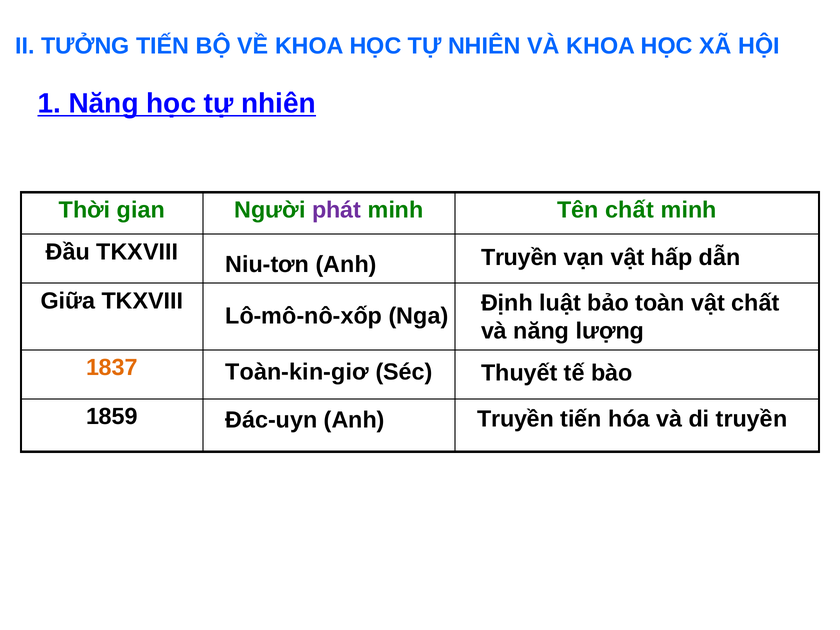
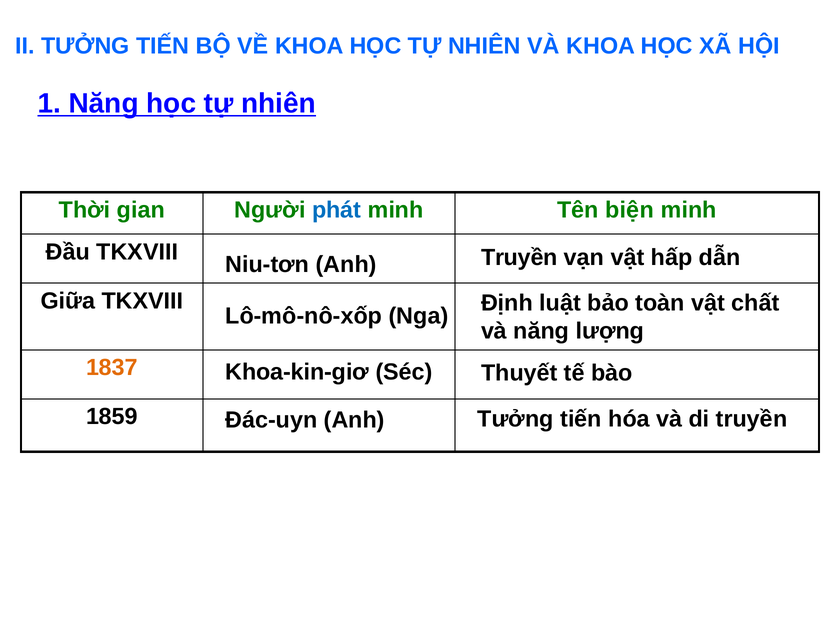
phát colour: purple -> blue (337, 210)
Tên chất: chất -> biện (630, 210)
Toàn-kin-giơ: Toàn-kin-giơ -> Khoa-kin-giơ (297, 372)
Truyền: Truyền -> Tưởng (515, 419)
